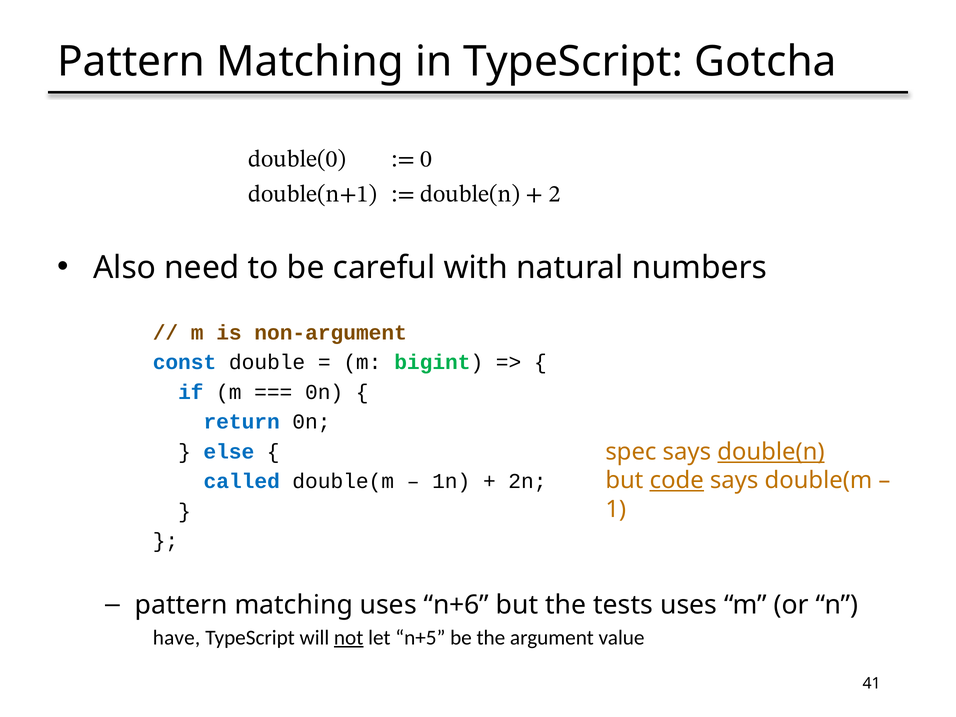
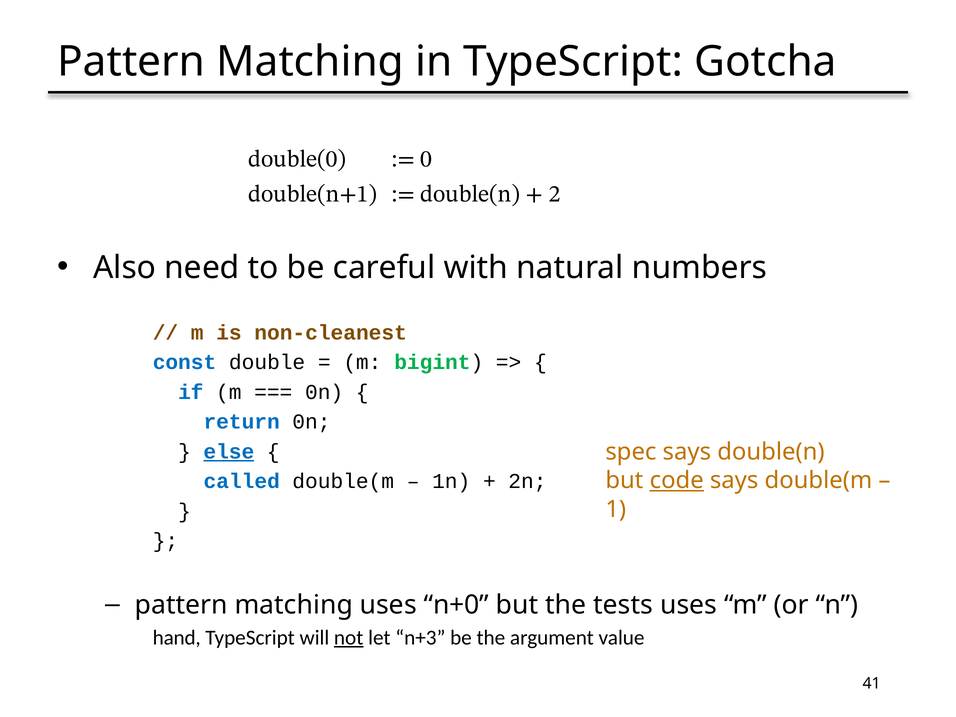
non-argument: non-argument -> non-cleanest (331, 333)
else underline: none -> present (229, 452)
double(n underline: present -> none (771, 452)
n+6: n+6 -> n+0 (456, 605)
have: have -> hand (177, 638)
n+5: n+5 -> n+3 (420, 638)
